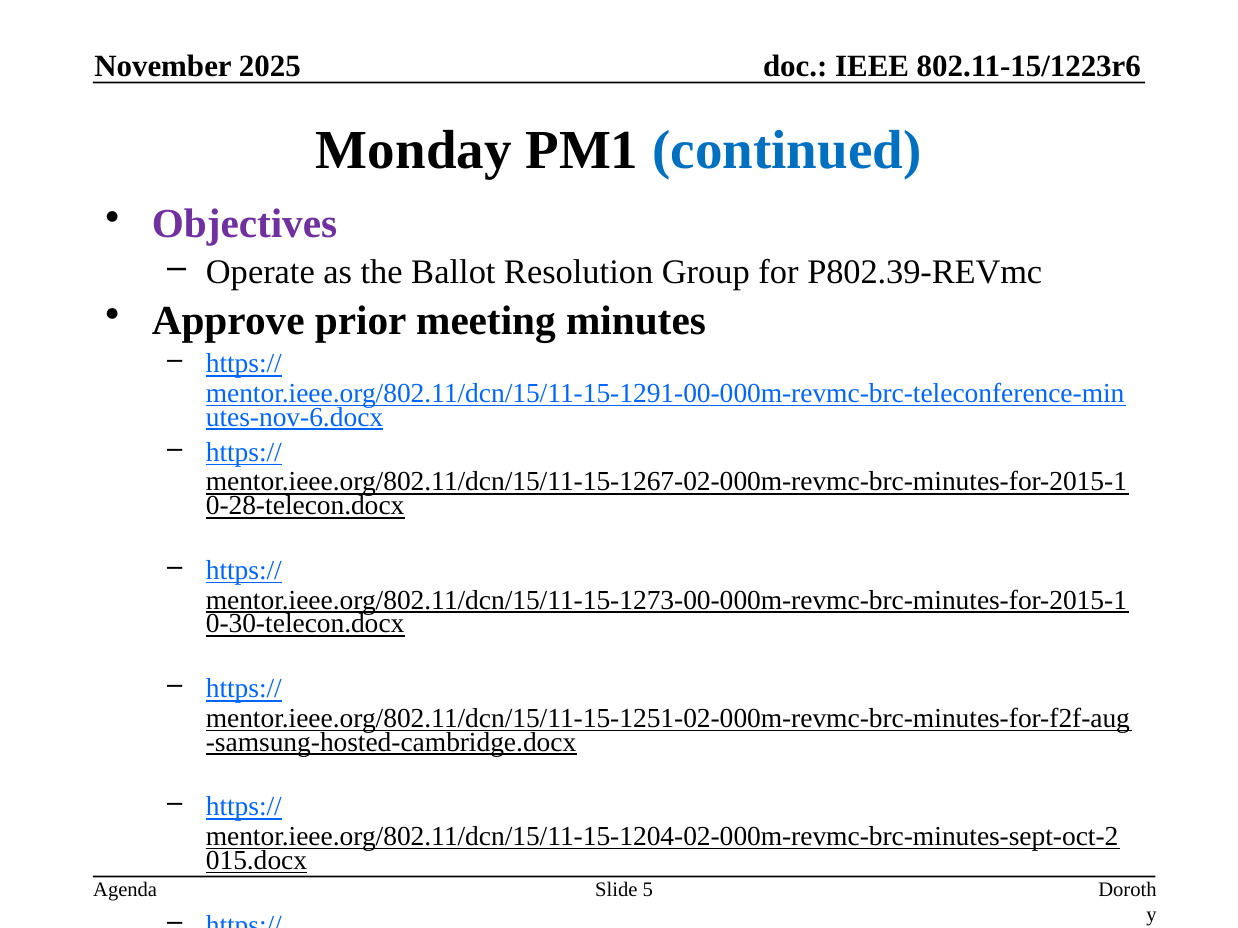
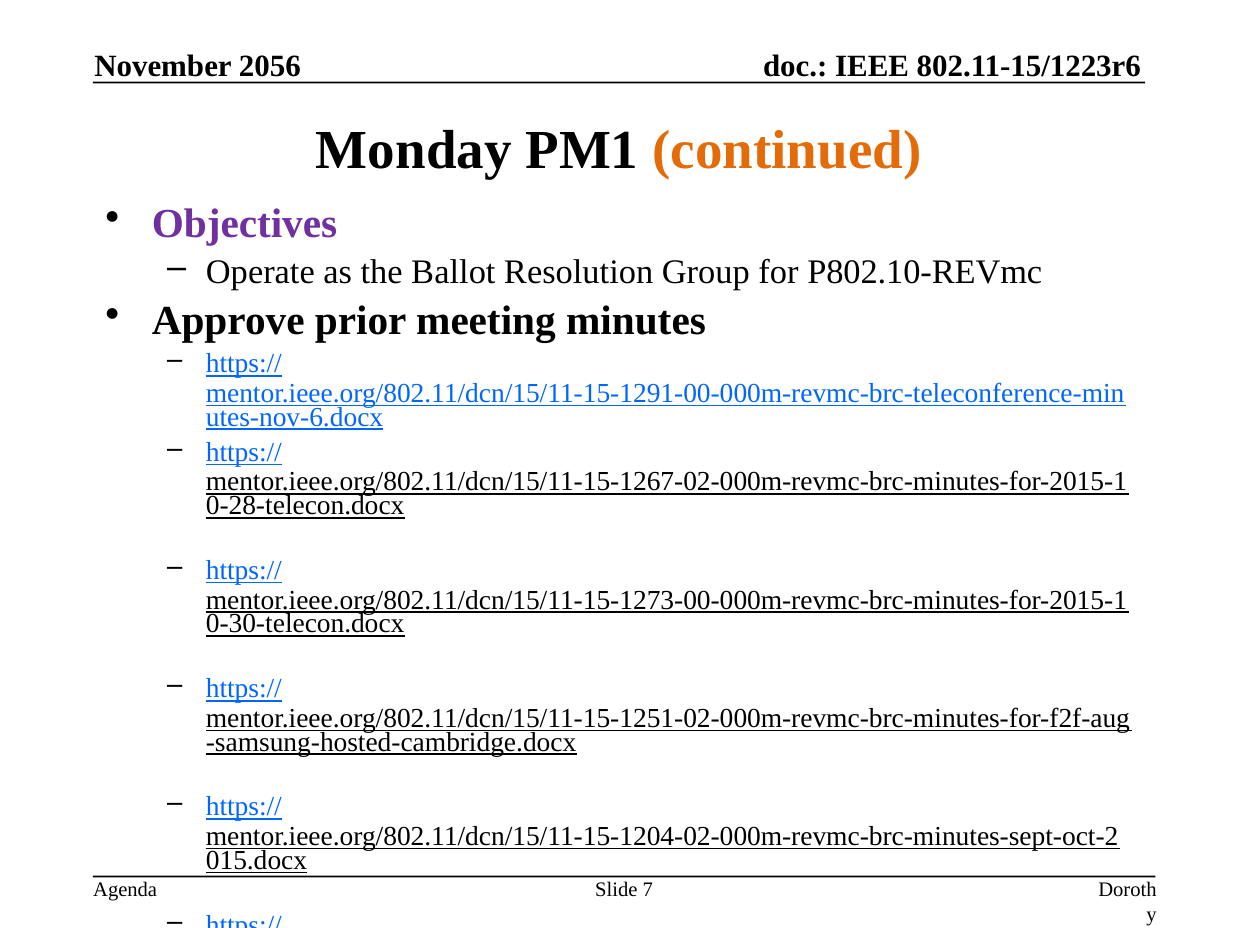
2025: 2025 -> 2056 (270, 66)
continued colour: blue -> orange (787, 150)
P802.39-REVmc: P802.39-REVmc -> P802.10-REVmc (925, 272)
5: 5 -> 7 (648, 891)
